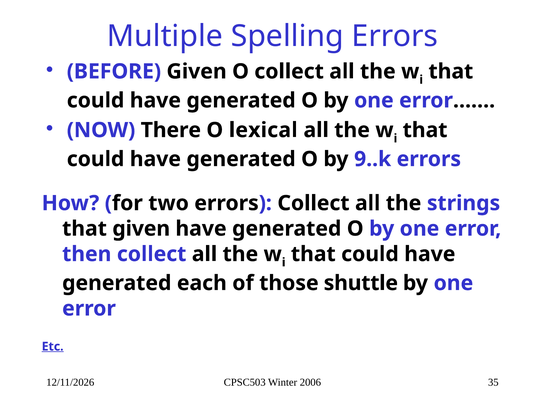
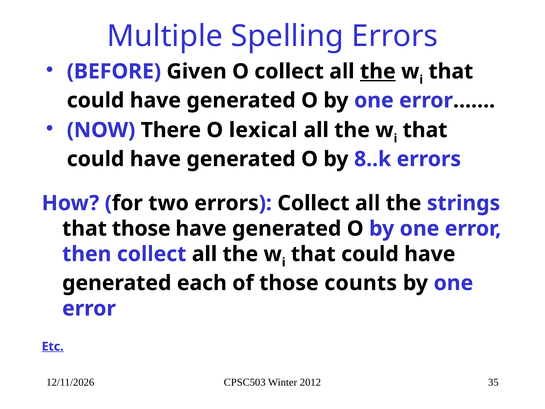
the underline: none -> present (378, 71)
9..k: 9..k -> 8..k (373, 159)
that given: given -> those (141, 229)
shuttle: shuttle -> counts (361, 283)
2006: 2006 -> 2012 (310, 382)
